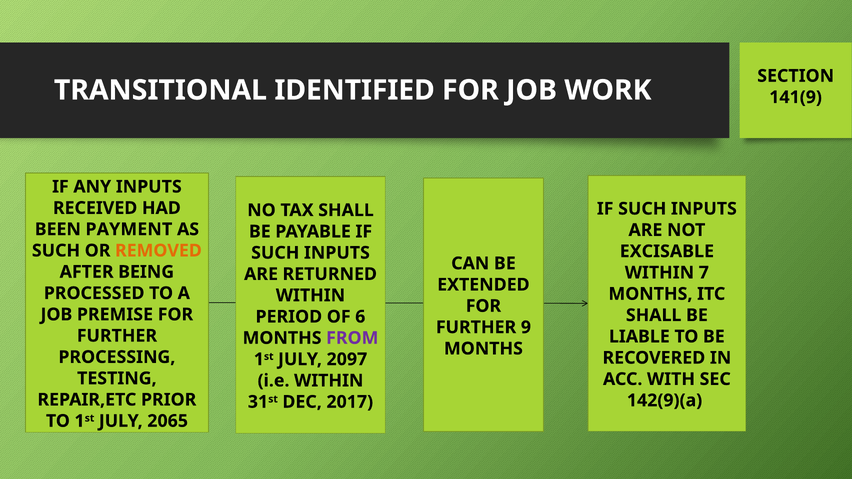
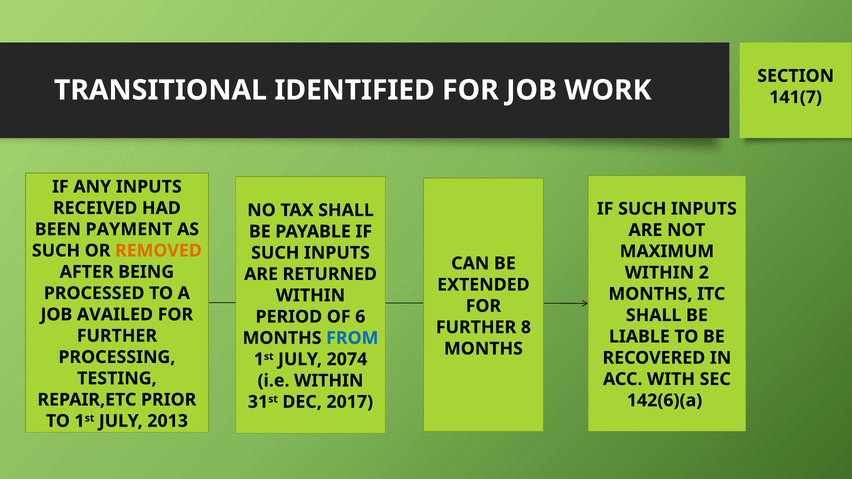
141(9: 141(9 -> 141(7 (796, 97)
EXCISABLE: EXCISABLE -> MAXIMUM (667, 251)
7: 7 -> 2 (704, 273)
PREMISE: PREMISE -> AVAILED (115, 315)
9: 9 -> 8 (526, 327)
FROM colour: purple -> blue (352, 338)
2097: 2097 -> 2074 (347, 359)
142(9)(a: 142(9)(a -> 142(6)(a (665, 401)
2065: 2065 -> 2013 (168, 421)
